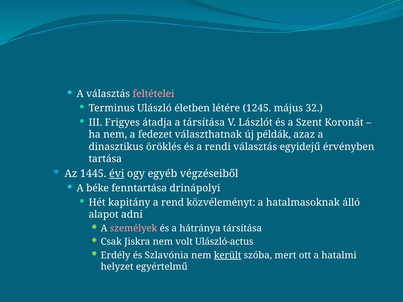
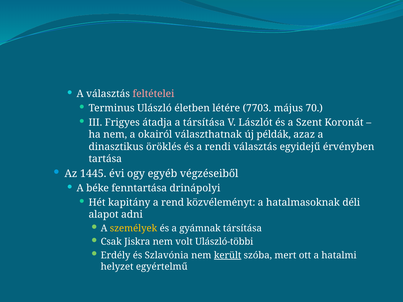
1245: 1245 -> 7703 (257, 108)
32: 32 -> 70 (314, 108)
fedezet: fedezet -> okairól (155, 135)
évi underline: present -> none (117, 174)
álló: álló -> déli (351, 203)
személyek colour: pink -> yellow (134, 229)
hátránya: hátránya -> gyámnak (200, 229)
Ulászló-actus: Ulászló-actus -> Ulászló-többi (224, 242)
